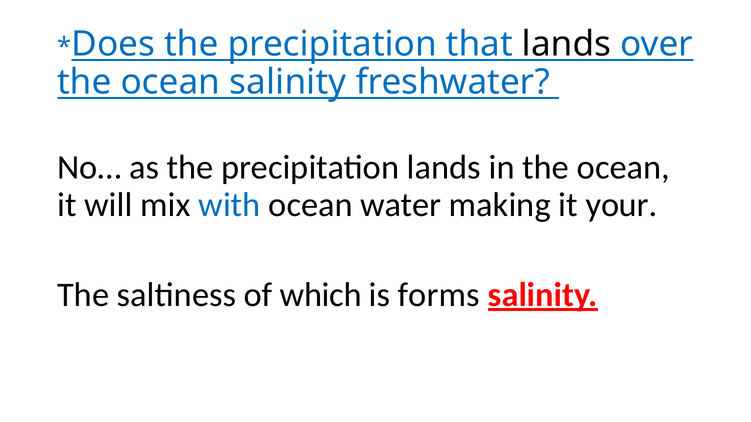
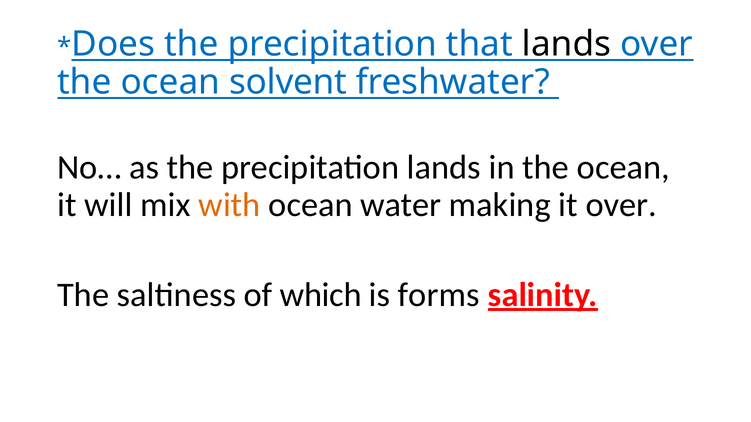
ocean salinity: salinity -> solvent (288, 82)
with colour: blue -> orange (230, 205)
it your: your -> over (621, 205)
